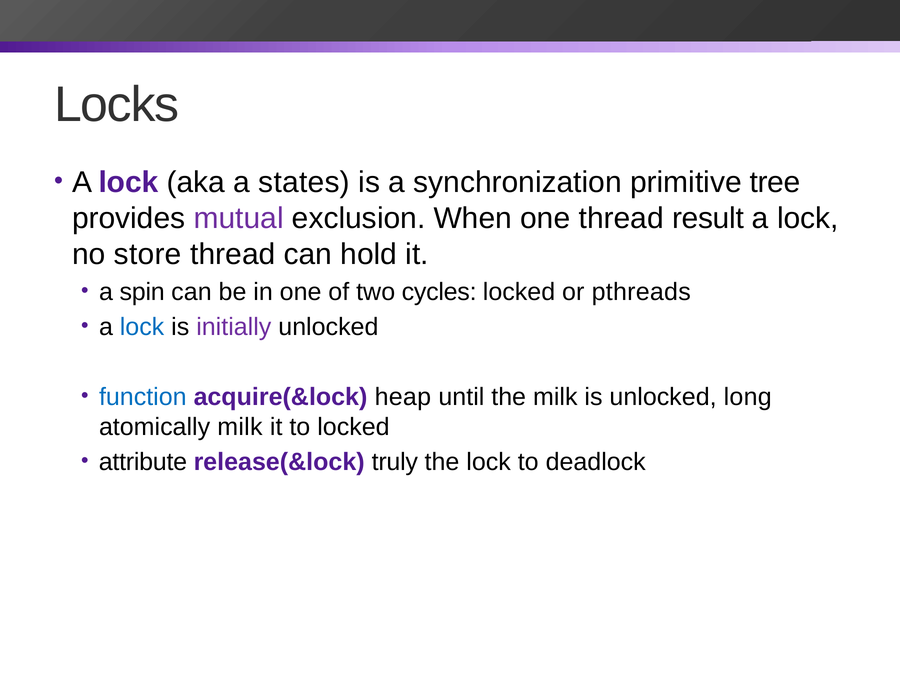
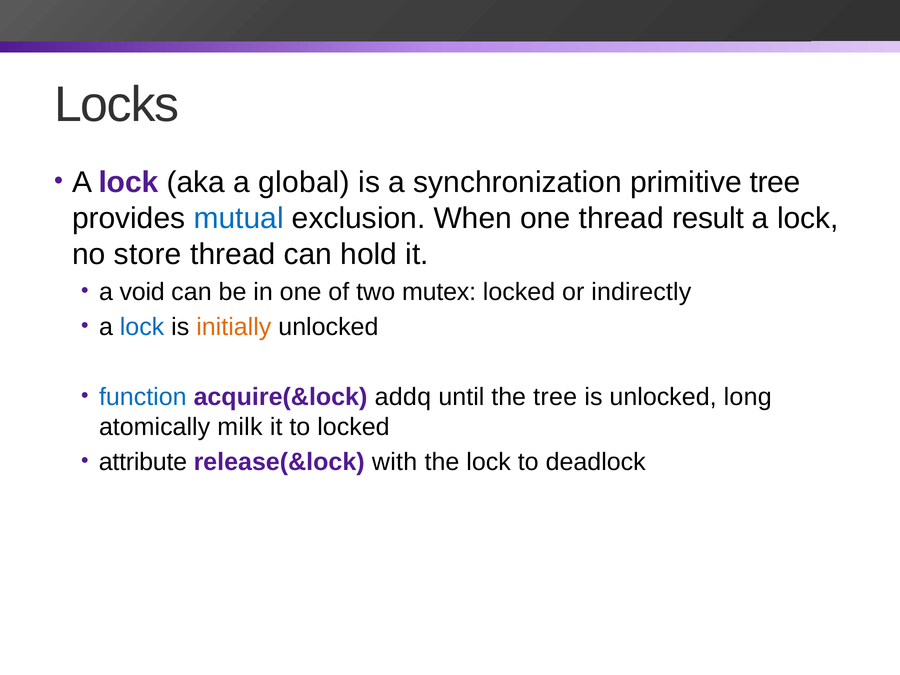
states: states -> global (304, 182)
mutual colour: purple -> blue (239, 218)
spin: spin -> void (142, 292)
cycles: cycles -> mutex (439, 292)
pthreads: pthreads -> indirectly (641, 292)
initially colour: purple -> orange (234, 327)
heap: heap -> addq (403, 397)
the milk: milk -> tree (555, 397)
truly: truly -> with (395, 462)
